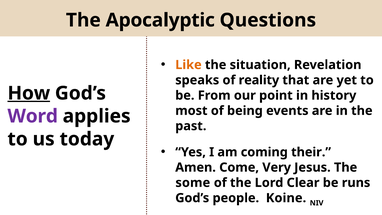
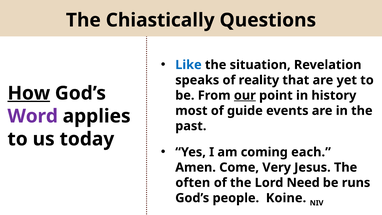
Apocalyptic: Apocalyptic -> Chiastically (160, 20)
Like colour: orange -> blue (188, 65)
our underline: none -> present (245, 95)
being: being -> guide (245, 111)
their: their -> each (311, 152)
some: some -> often (193, 183)
Clear: Clear -> Need (303, 183)
